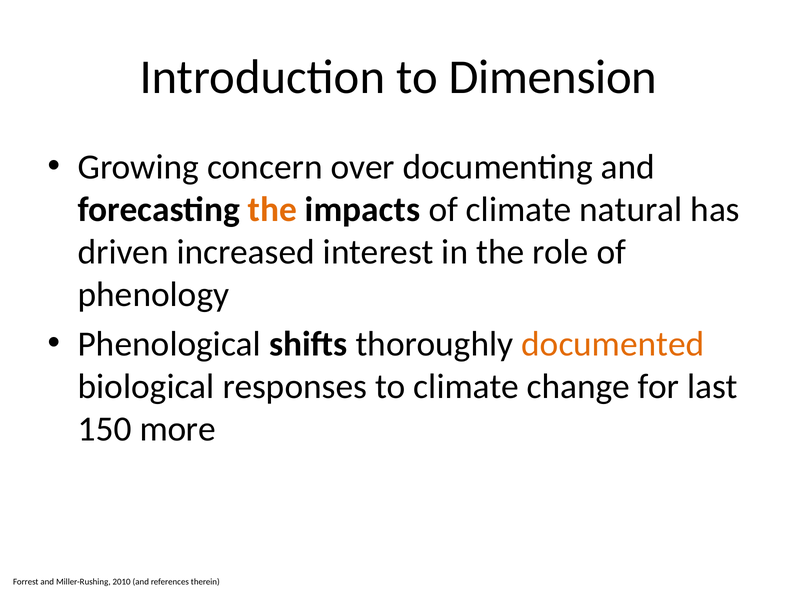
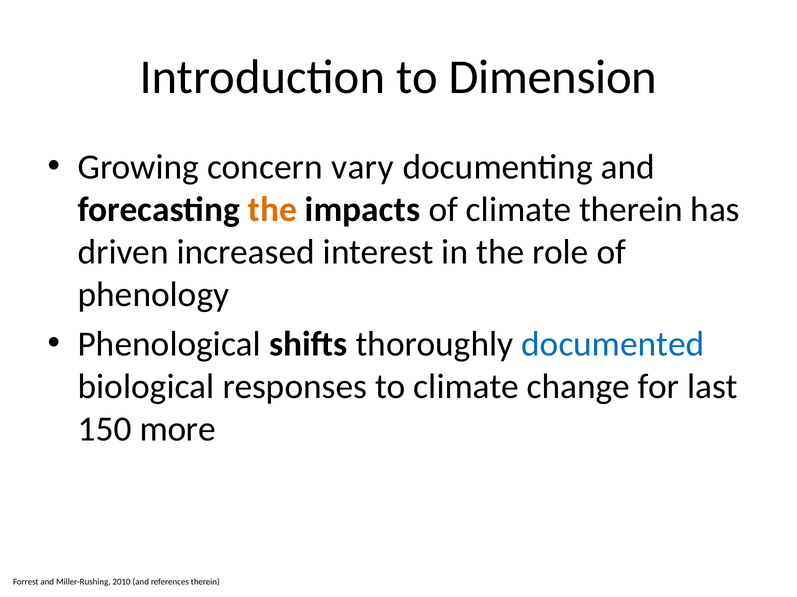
over: over -> vary (363, 167)
climate natural: natural -> therein (631, 210)
documented colour: orange -> blue (613, 345)
